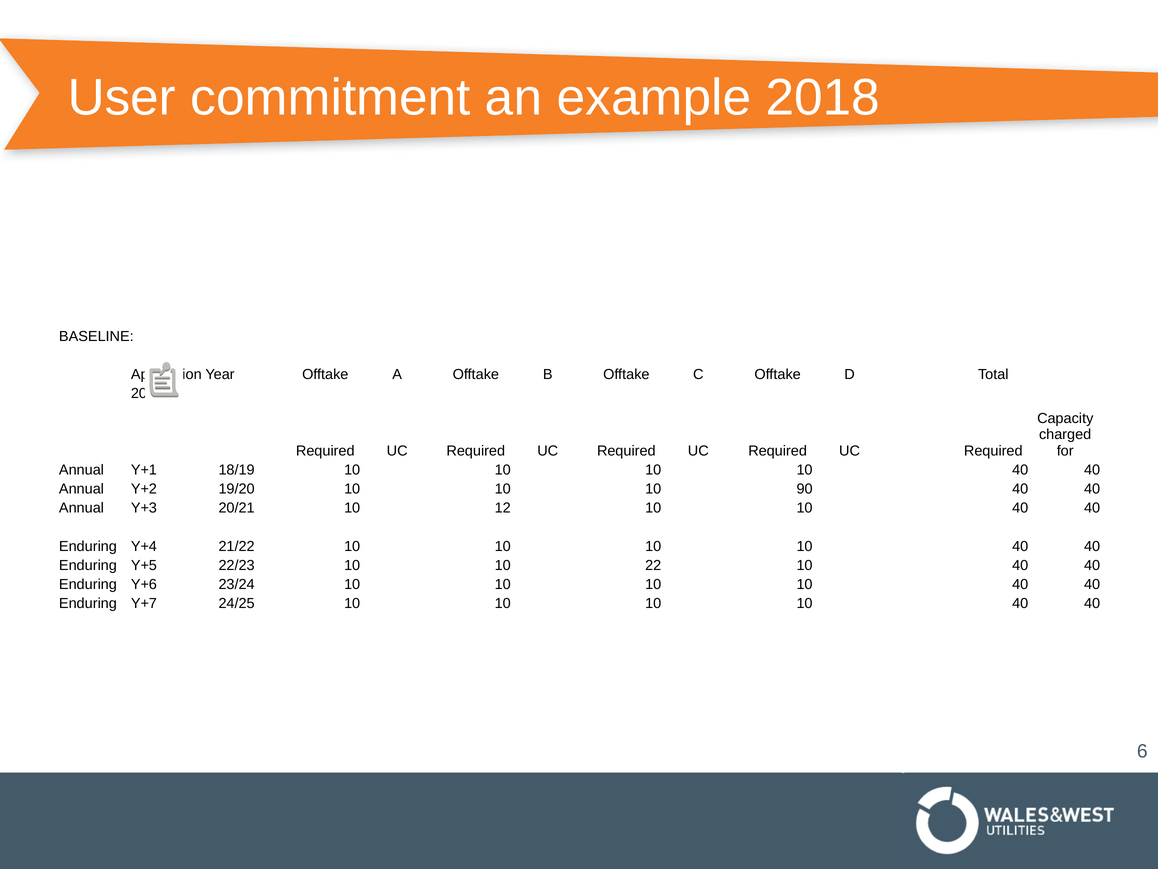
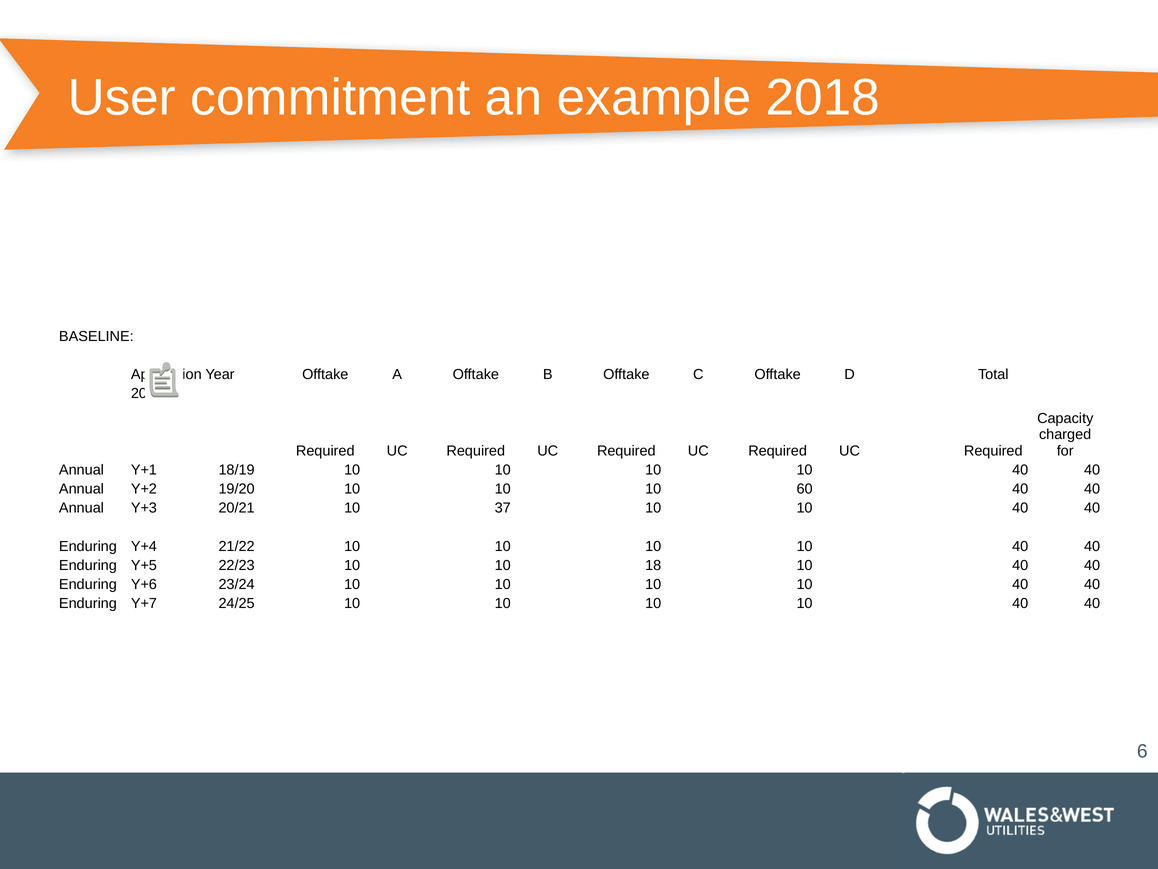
90: 90 -> 60 (805, 489)
12: 12 -> 37 (503, 508)
22: 22 -> 18 (653, 565)
